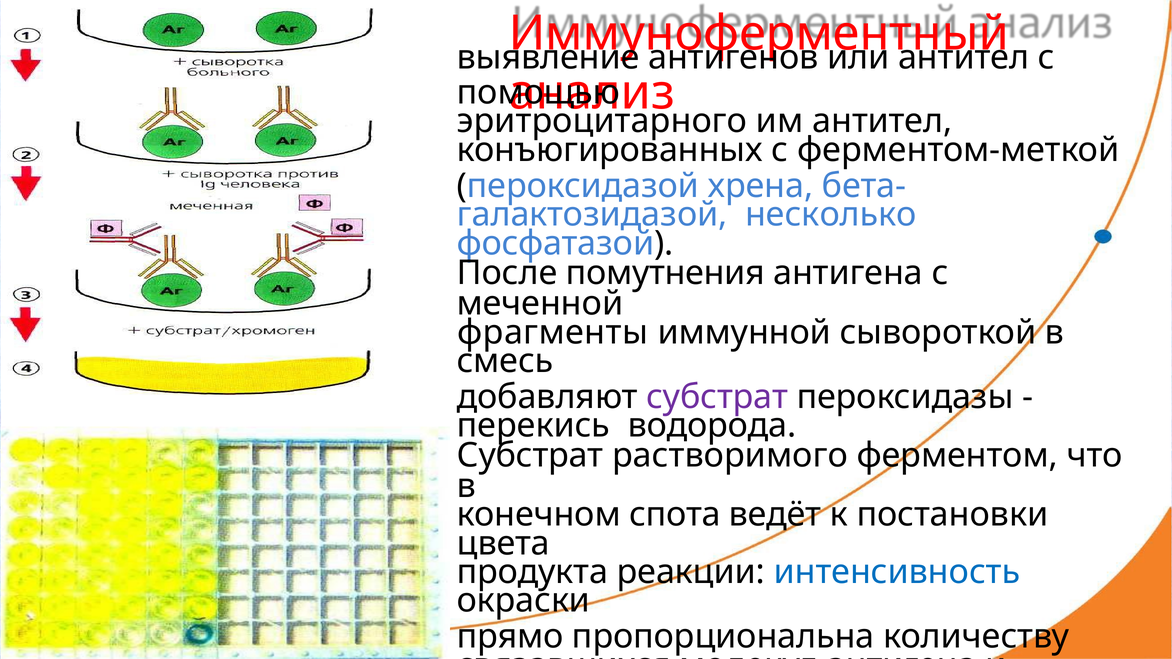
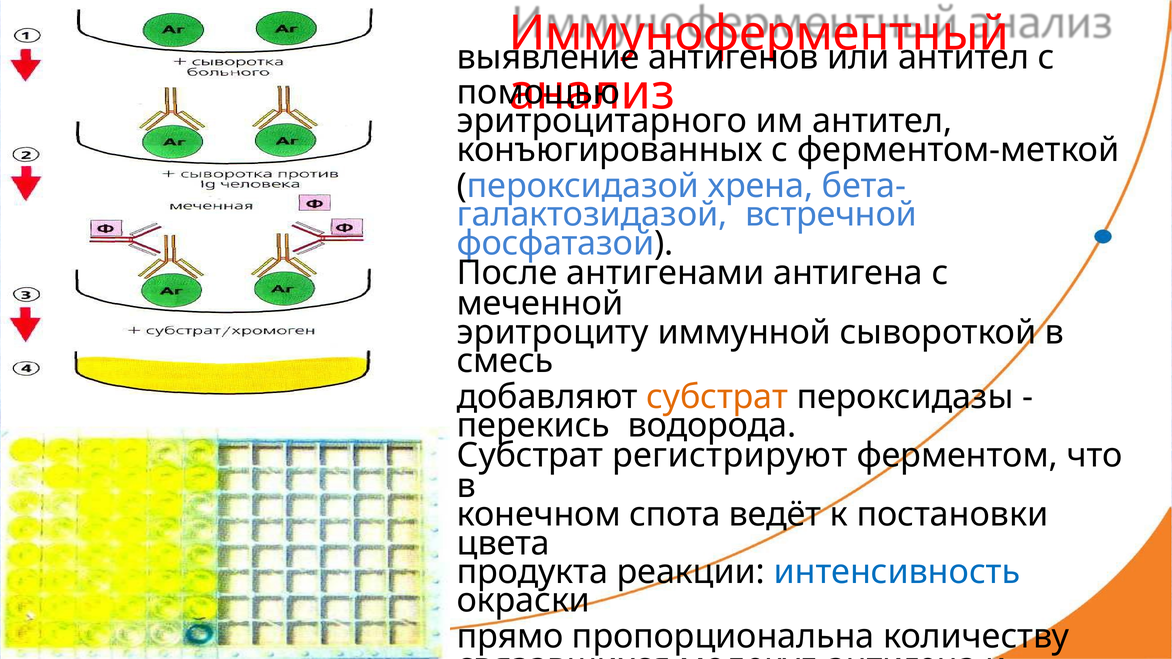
несколько: несколько -> встречной (831, 215)
помутнения: помутнения -> антигенами (665, 273)
фрагменты: фрагменты -> эритроциту (553, 332)
субстрат colour: purple -> orange (717, 397)
растворимого: растворимого -> регистрируют (730, 455)
